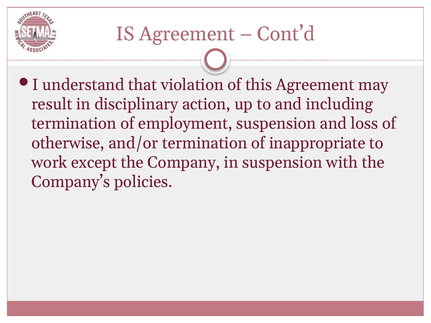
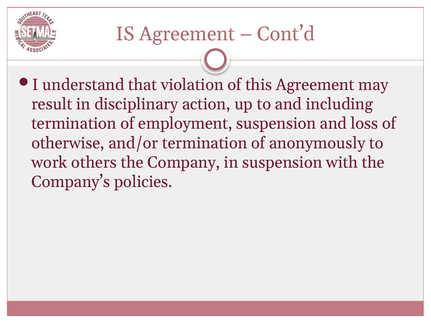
inappropriate: inappropriate -> anonymously (317, 143)
except: except -> others (94, 163)
